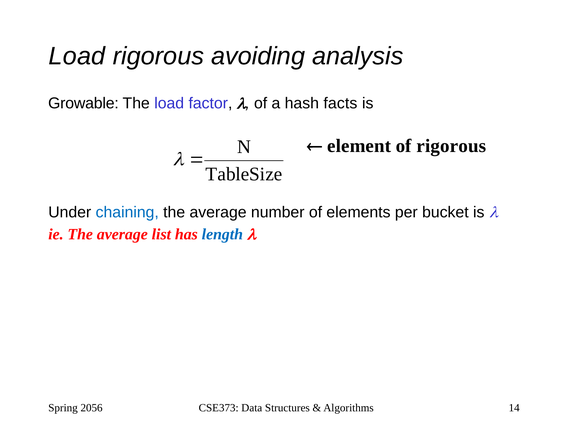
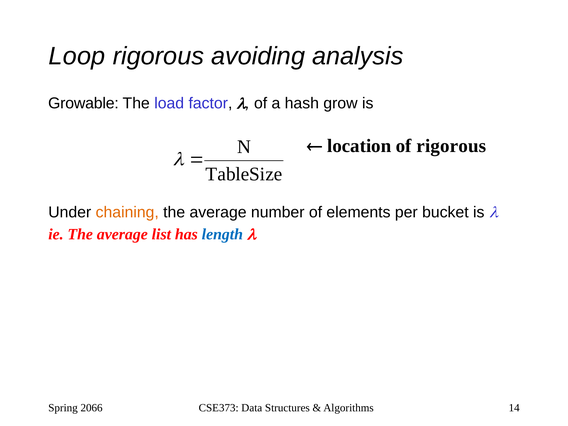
Load: Load -> Loop (77, 56)
facts: facts -> grow (340, 103)
element: element -> location (359, 146)
chaining colour: blue -> orange (127, 212)
2056: 2056 -> 2066 (92, 408)
